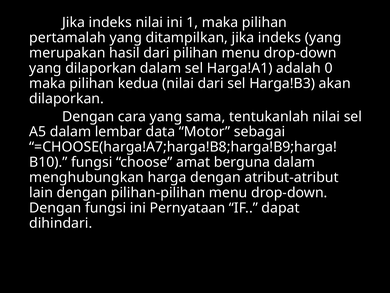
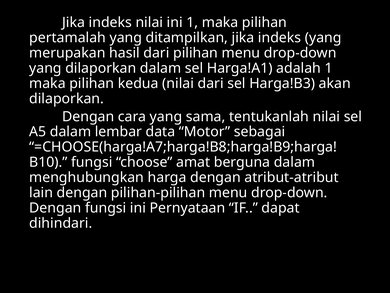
adalah 0: 0 -> 1 (329, 68)
